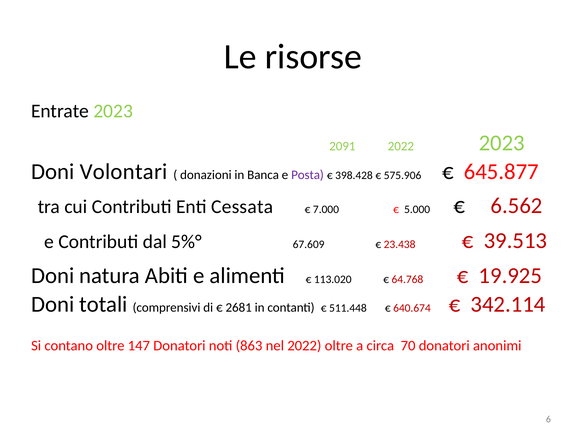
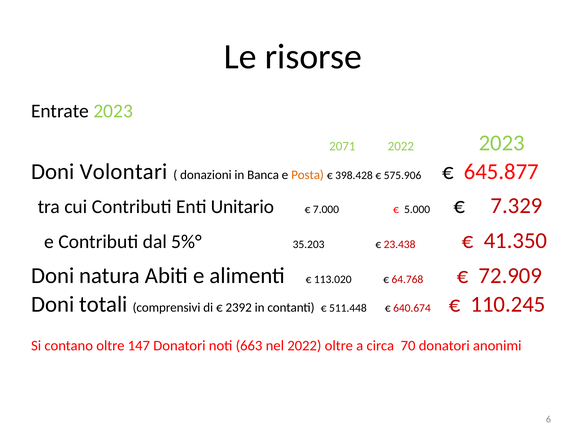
2091: 2091 -> 2071 (342, 146)
Posta colour: purple -> orange (308, 175)
Cessata: Cessata -> Unitario (242, 207)
6.562: 6.562 -> 7.329 (517, 206)
67.609: 67.609 -> 35.203 (309, 245)
39.513: 39.513 -> 41.350 (515, 241)
19.925: 19.925 -> 72.909 (510, 276)
2681: 2681 -> 2392 (239, 308)
342.114: 342.114 -> 110.245 (508, 305)
863: 863 -> 663 (249, 346)
